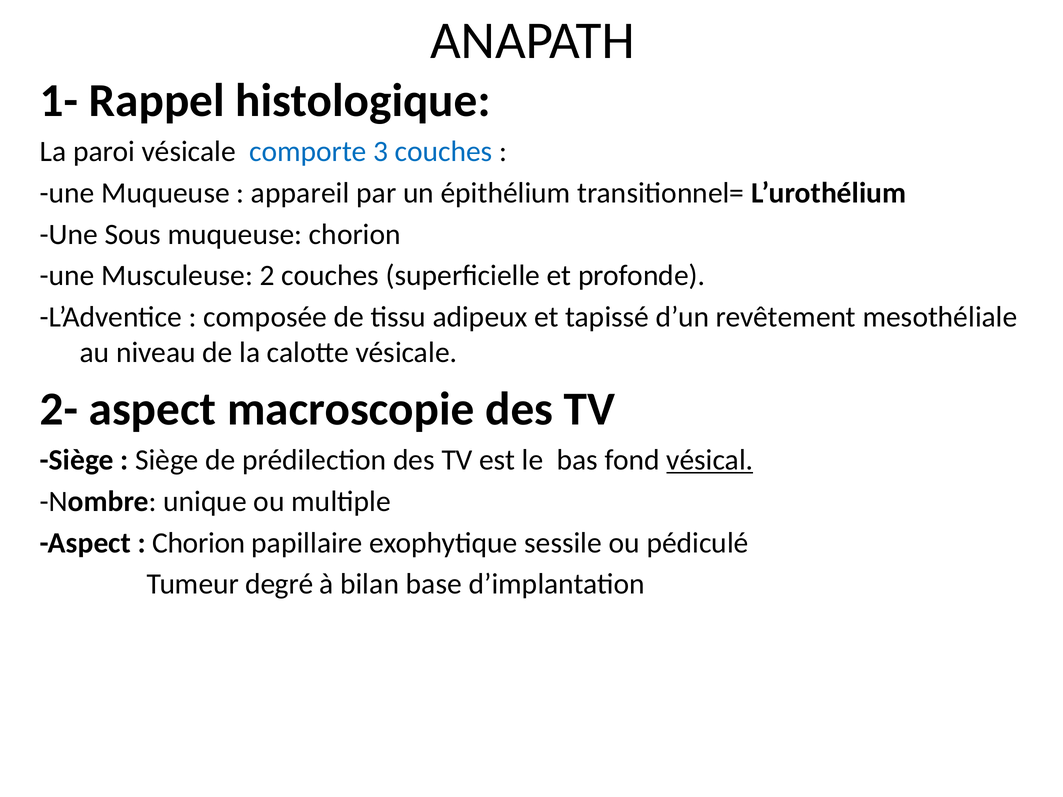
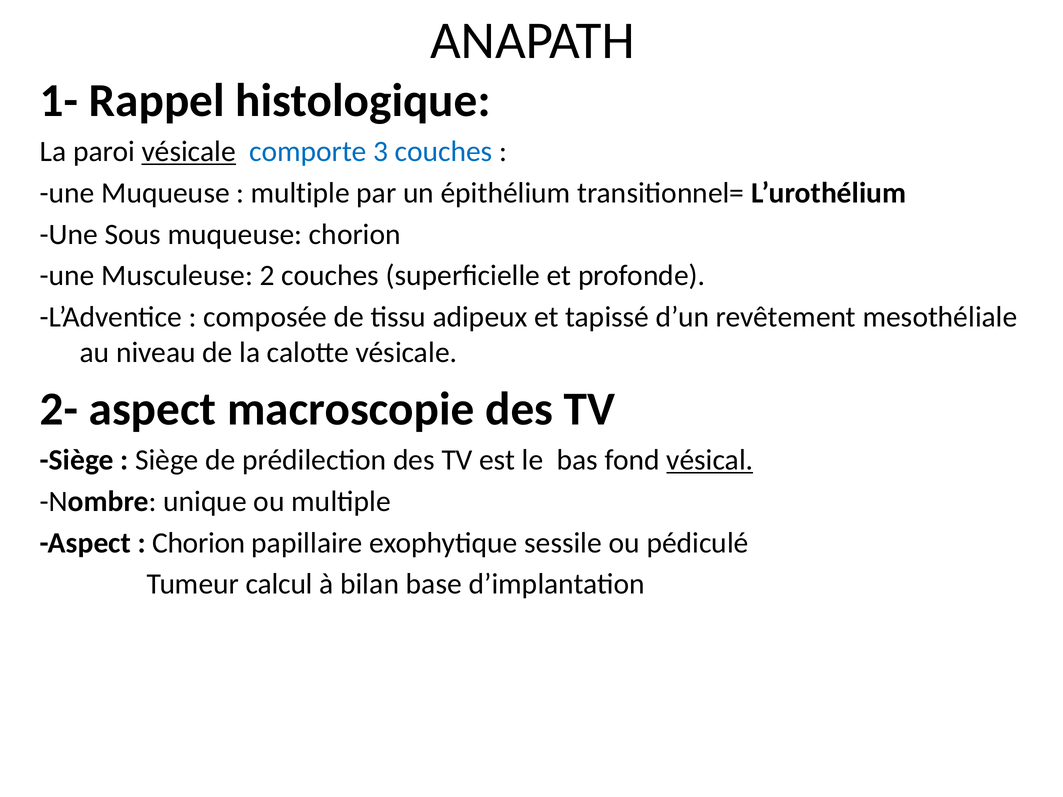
vésicale underline: none -> present (189, 152)
appareil: appareil -> multiple (300, 193)
degré: degré -> calcul (279, 584)
